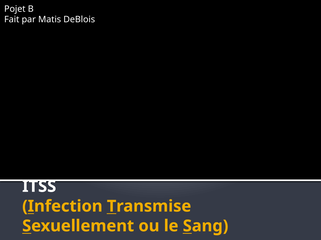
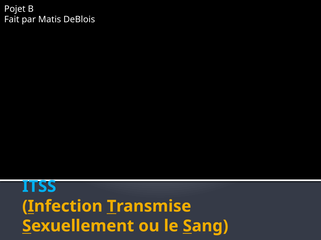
ITSS colour: white -> light blue (39, 187)
